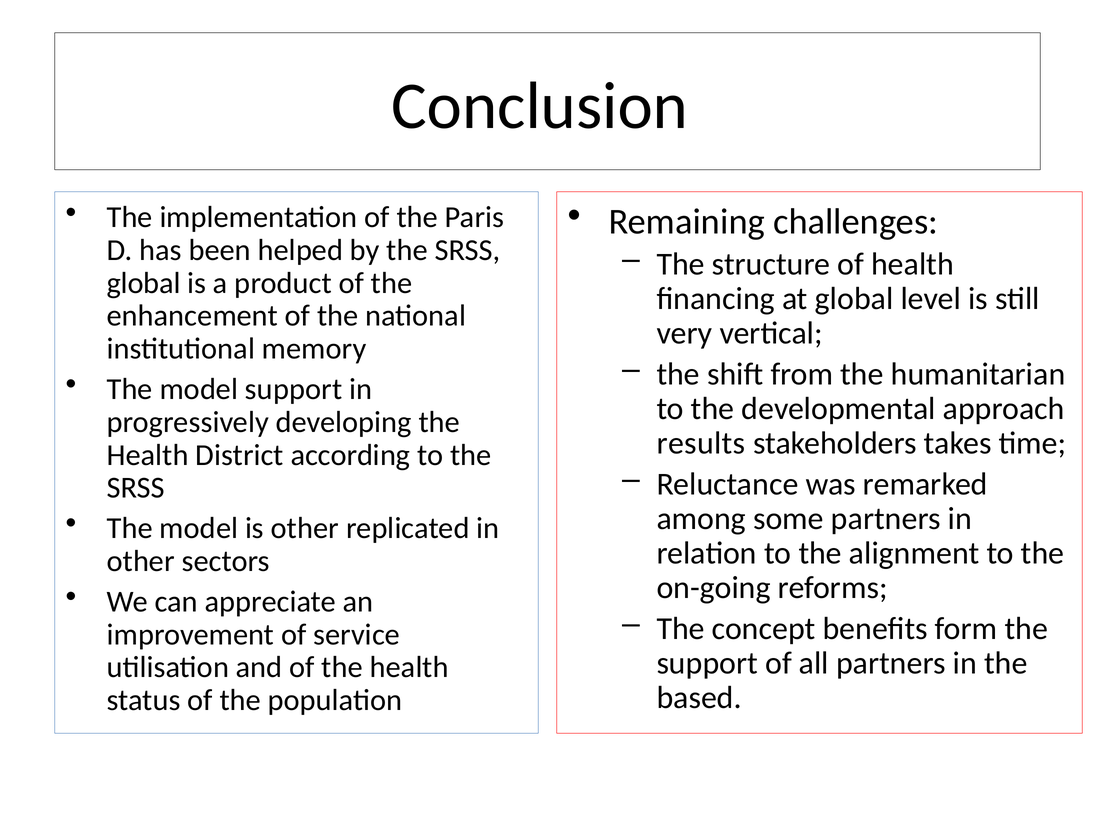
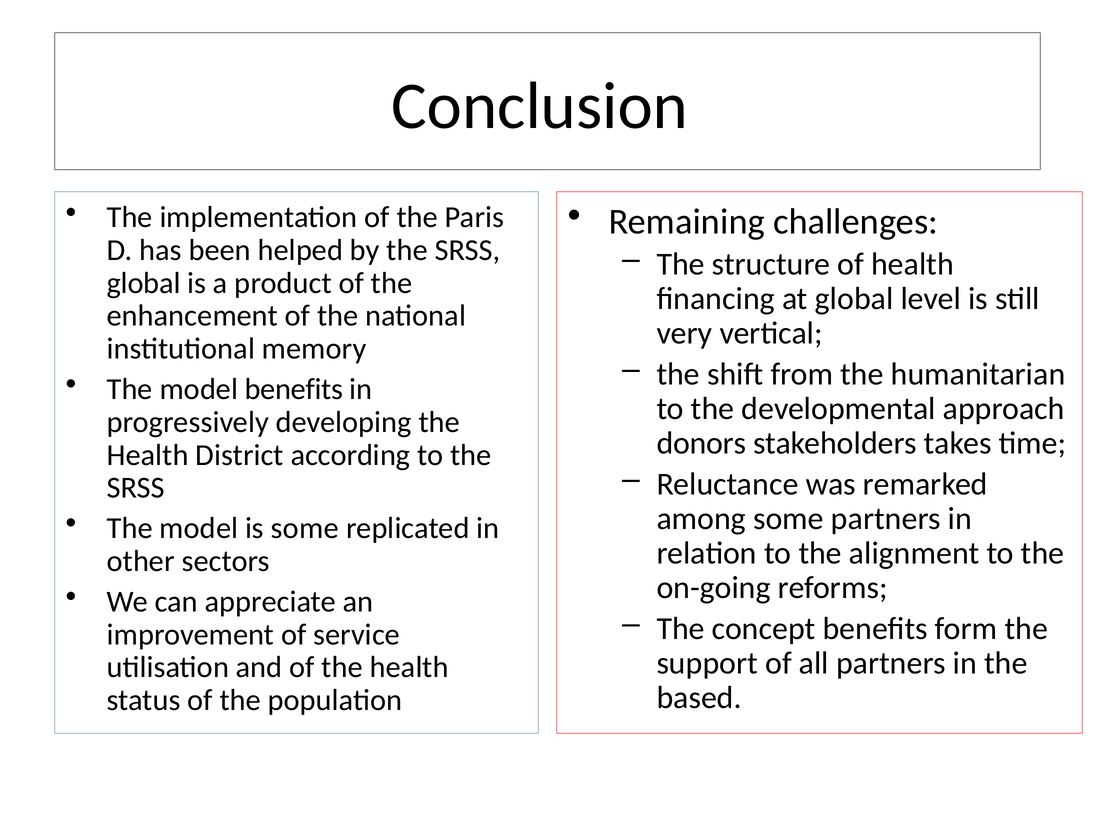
model support: support -> benefits (294, 389)
results: results -> donors (701, 443)
is other: other -> some (305, 528)
